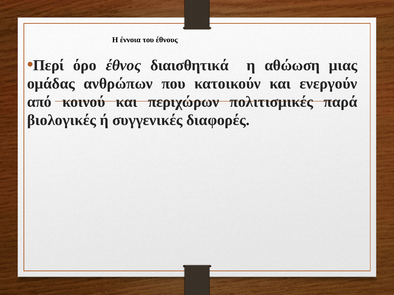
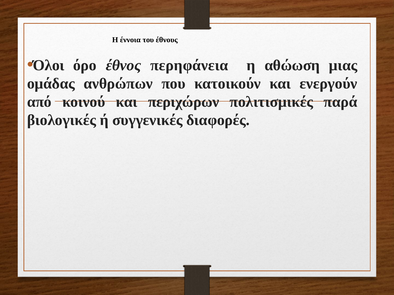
Περί: Περί -> Όλοι (49, 65)
διαισθητικά: διαισθητικά -> περηφάνεια (189, 65)
